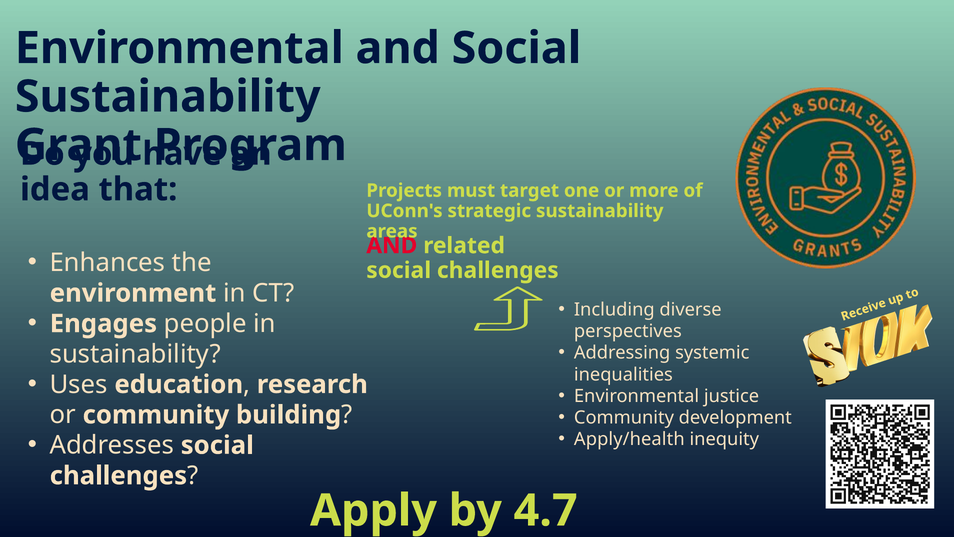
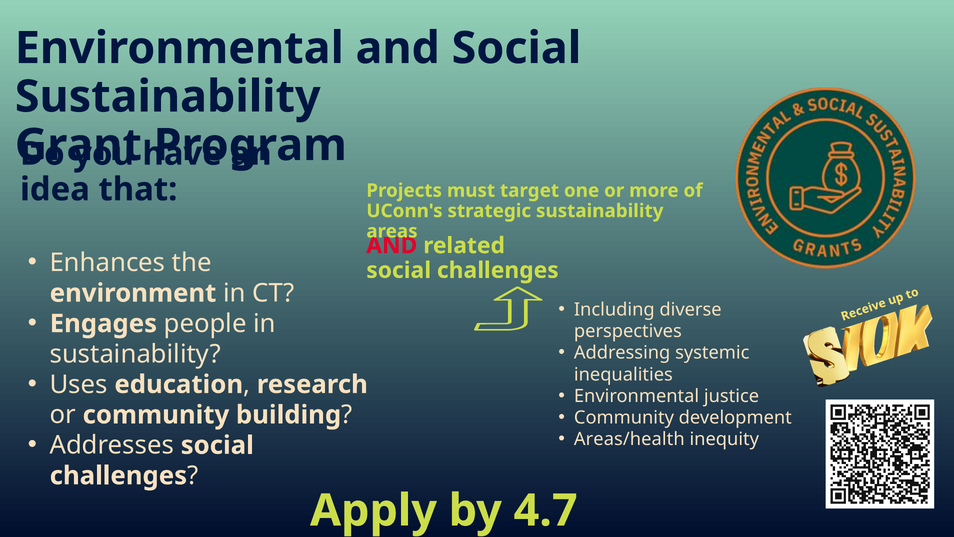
Apply/health: Apply/health -> Areas/health (629, 439)
